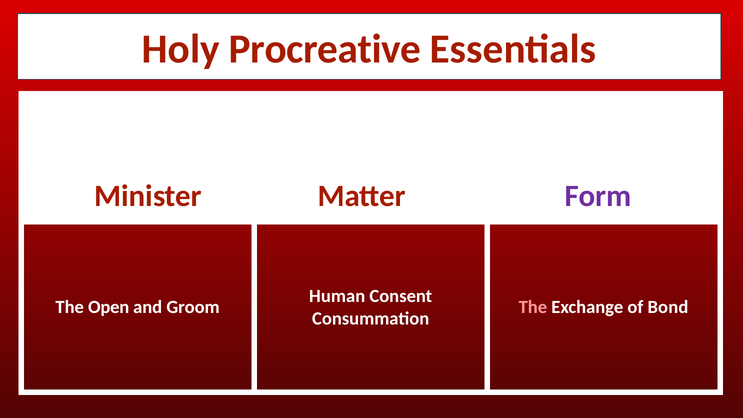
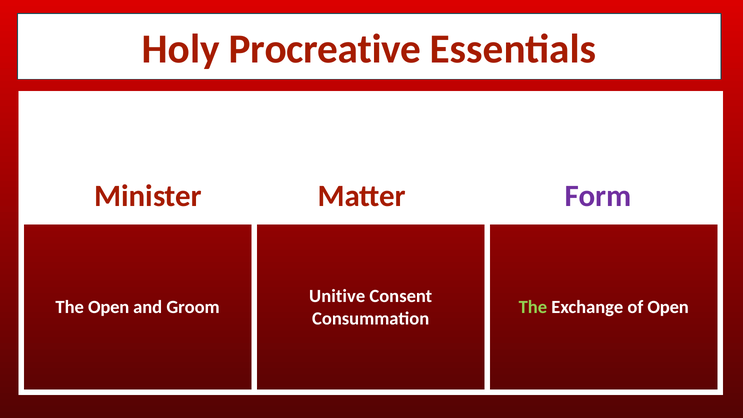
Human: Human -> Unitive (337, 296)
The colour: pink -> light green (533, 307)
of Bond: Bond -> Open (668, 307)
